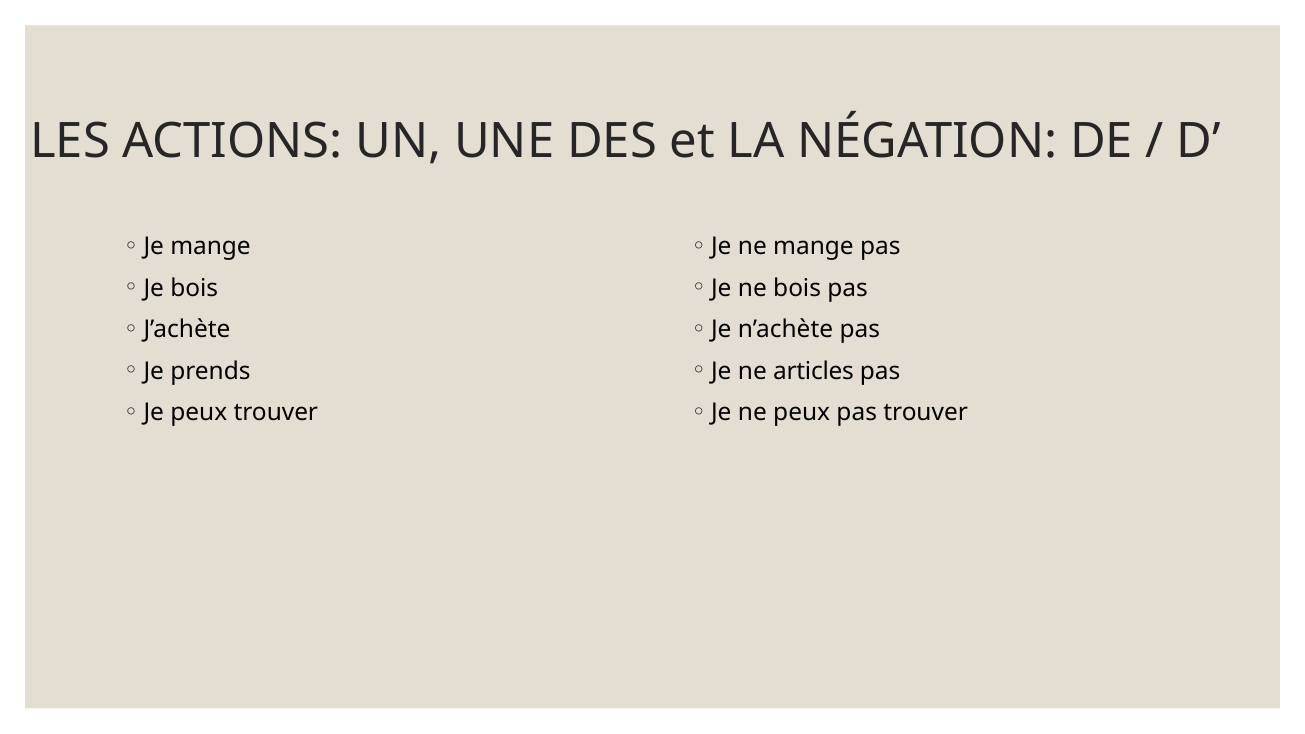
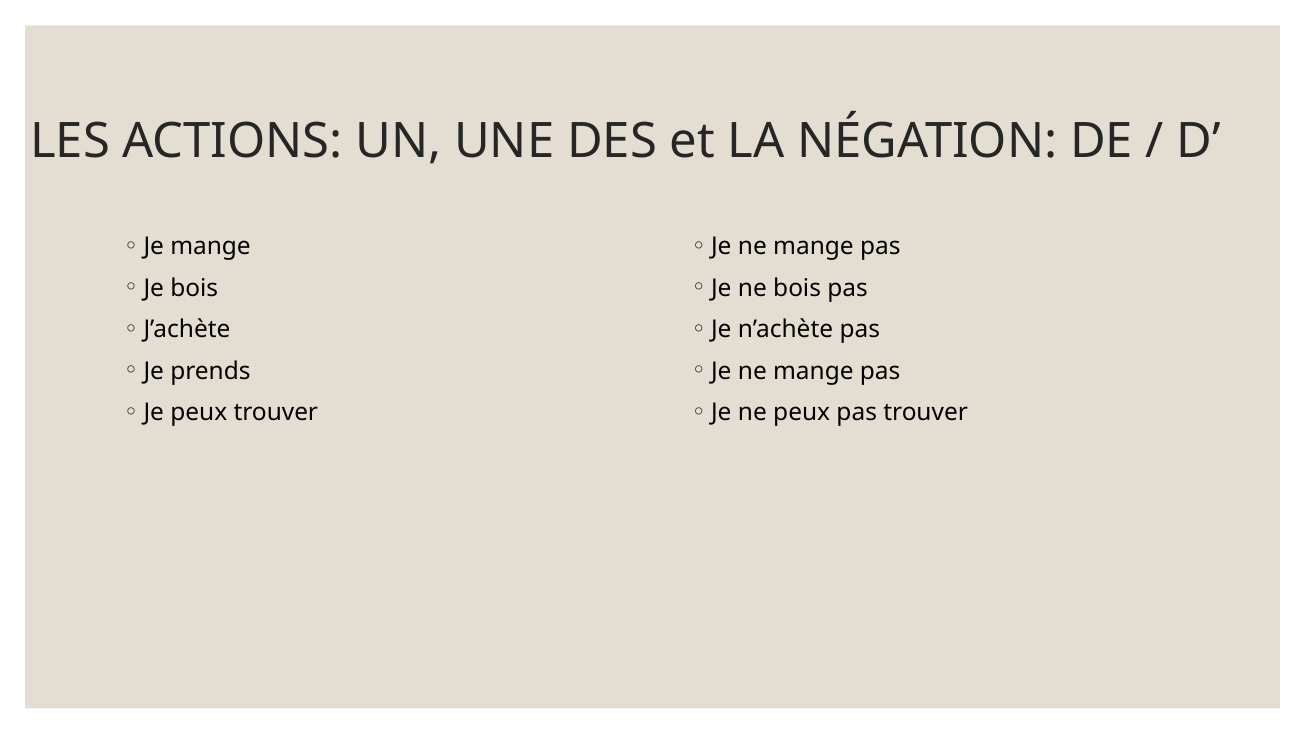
articles: articles -> mange (813, 371)
